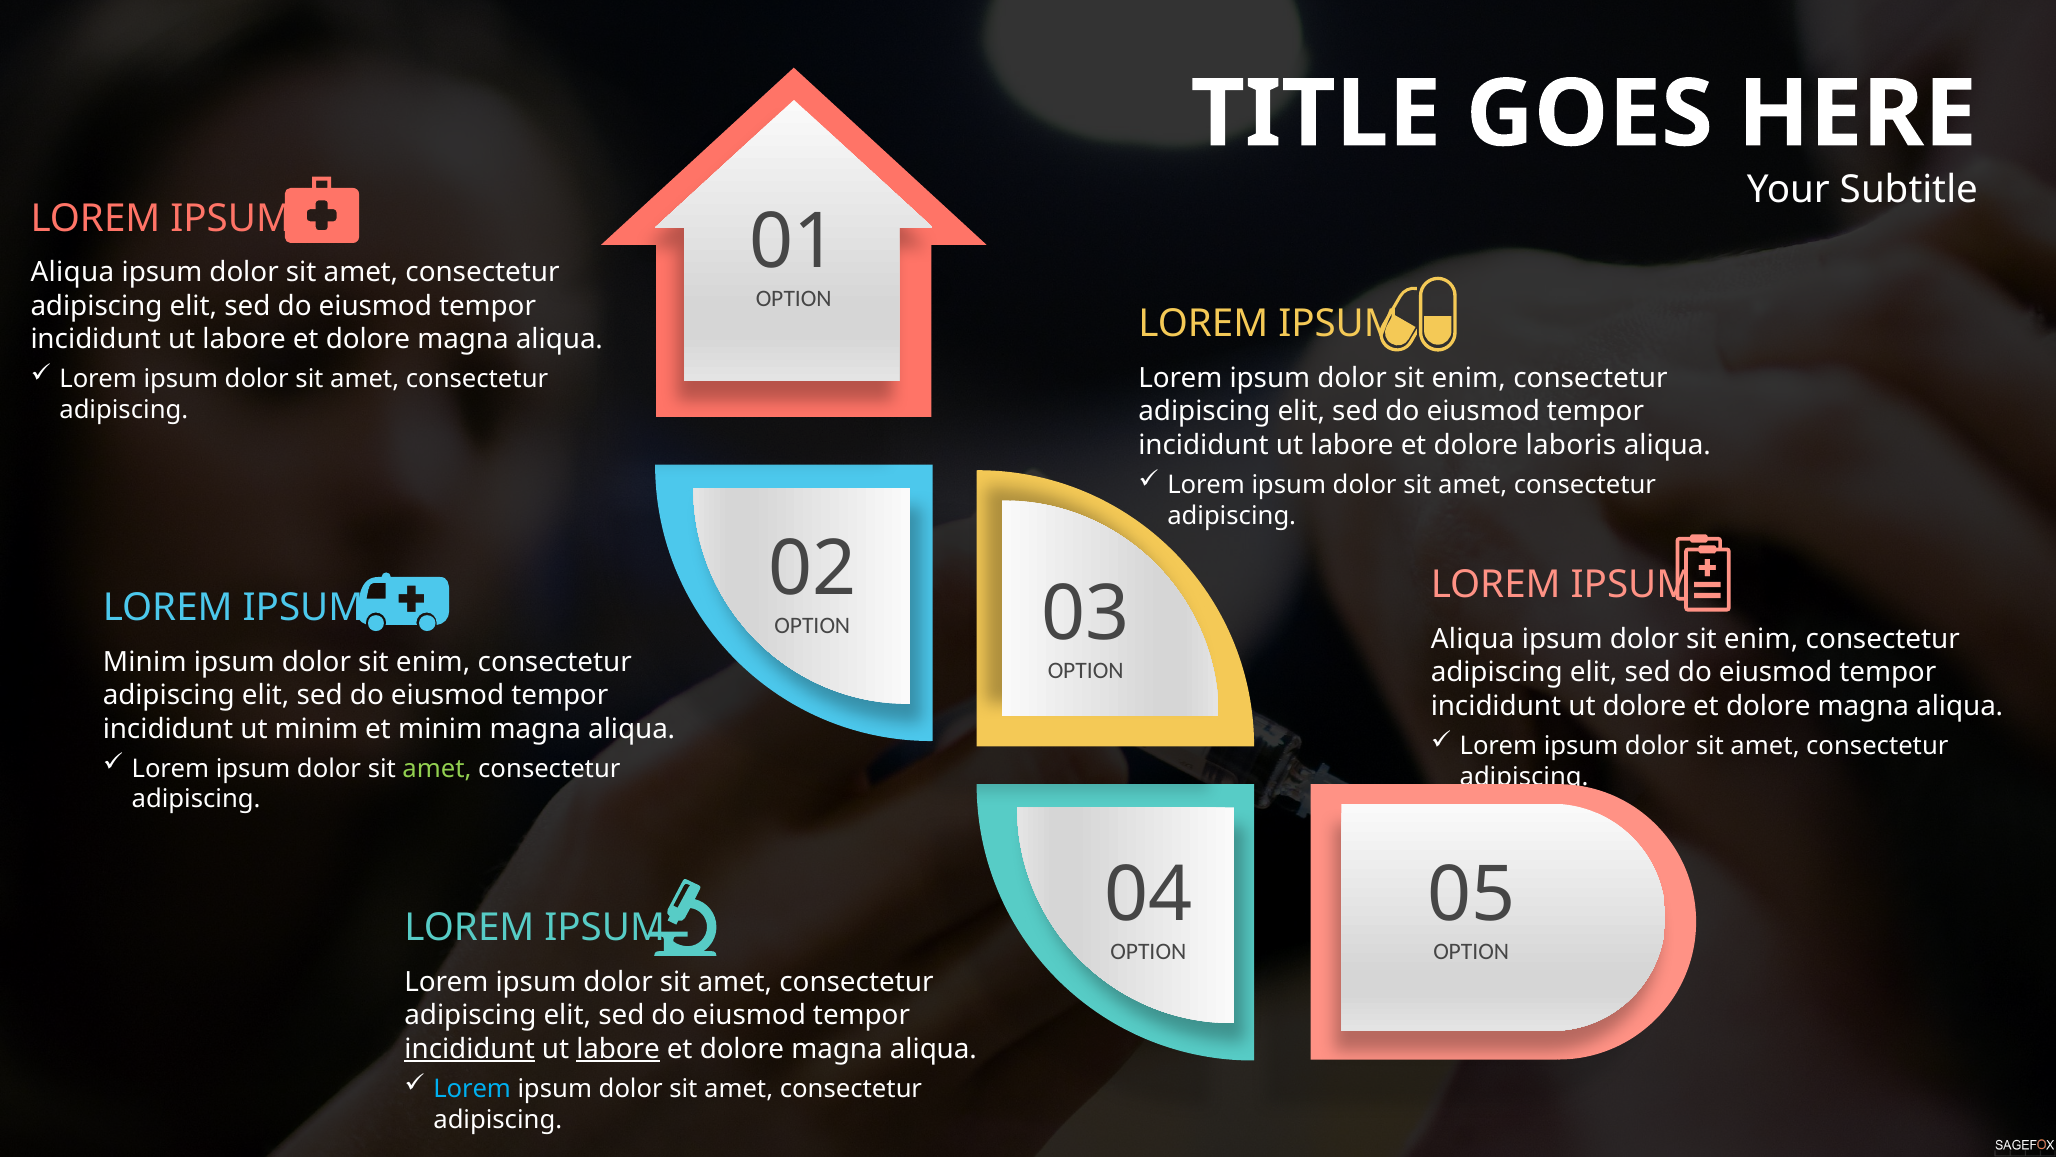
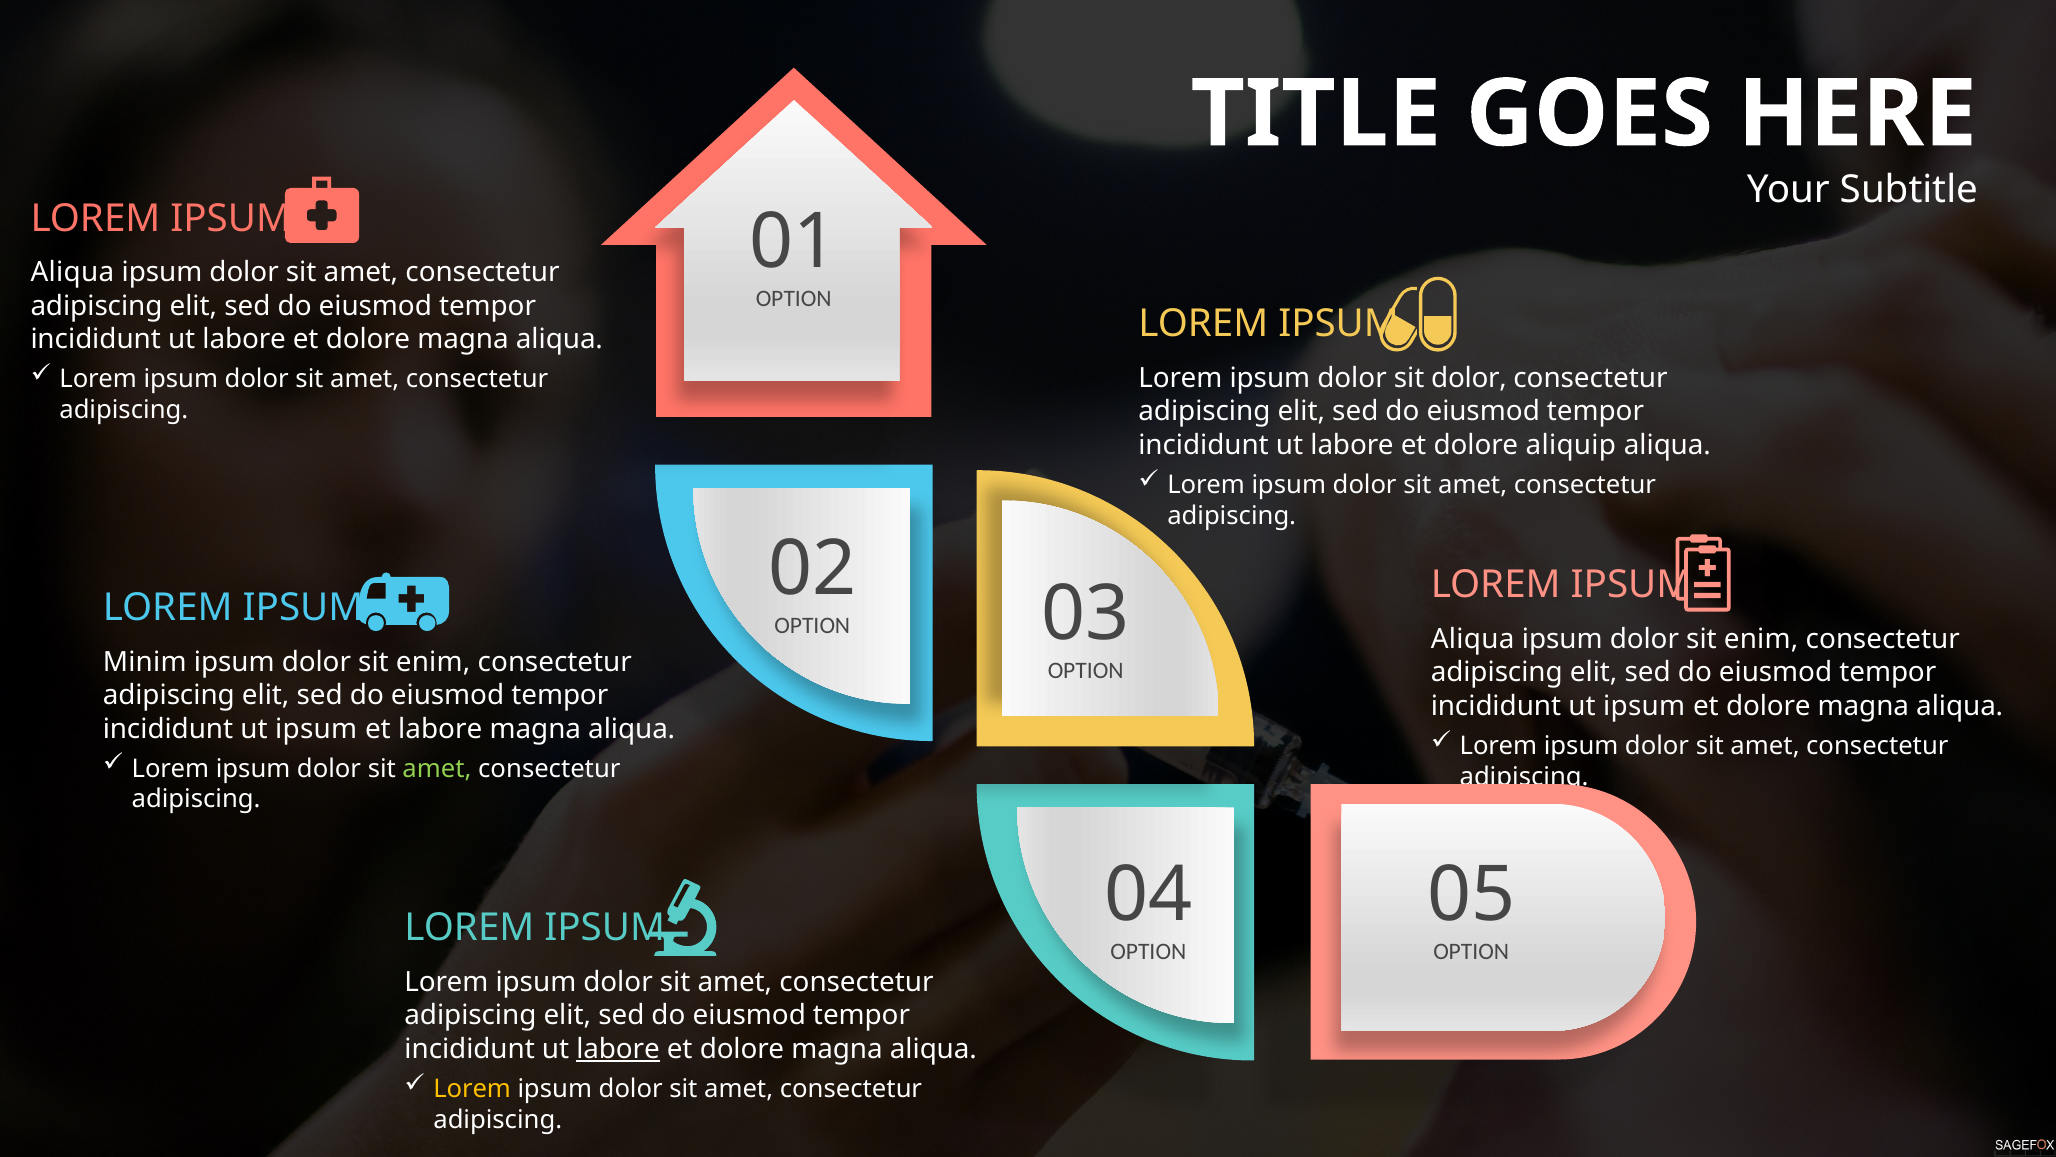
enim: enim -> dolor (1469, 378)
laboris: laboris -> aliquip (1571, 445)
dolore: dolore -> ipsum (1644, 706)
minim: minim -> ipsum (316, 729)
et minim: minim -> labore (440, 729)
incididunt underline: present -> none (470, 1049)
Lorem colour: light blue -> yellow (472, 1088)
